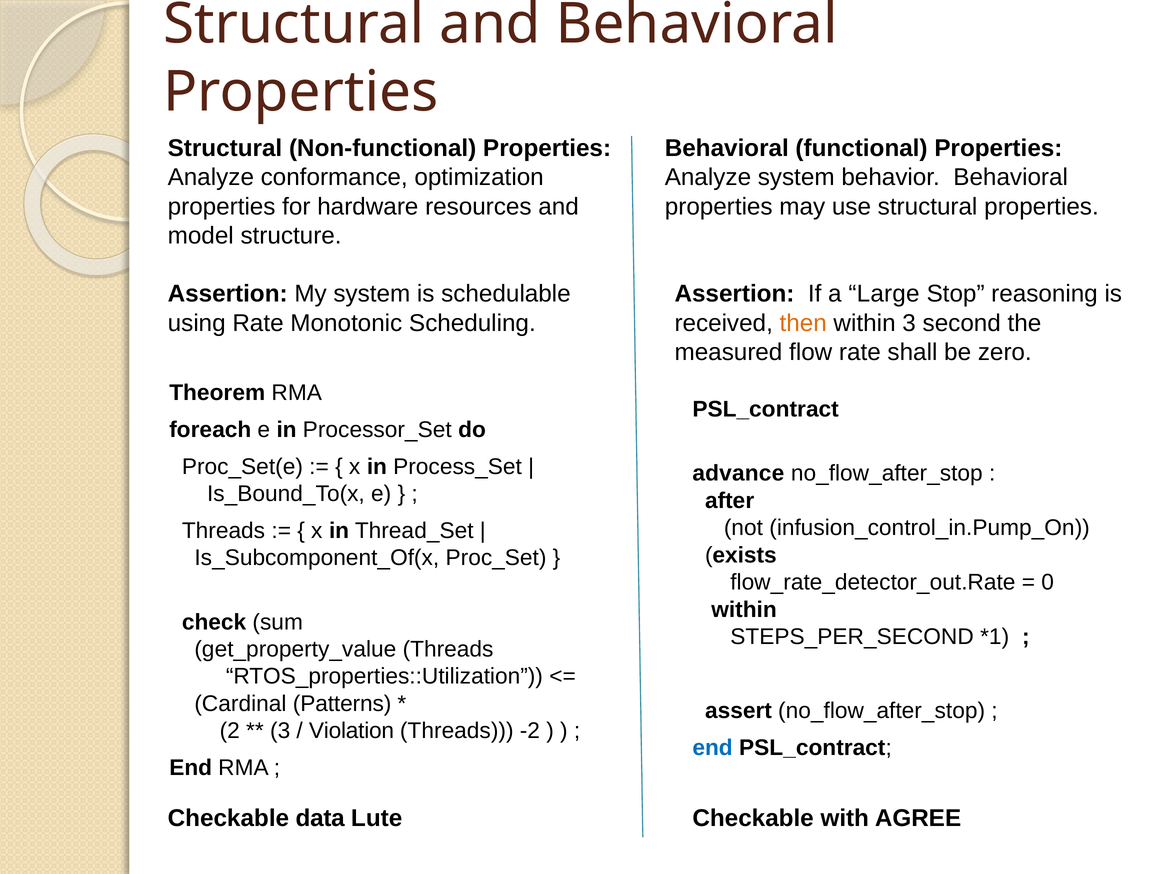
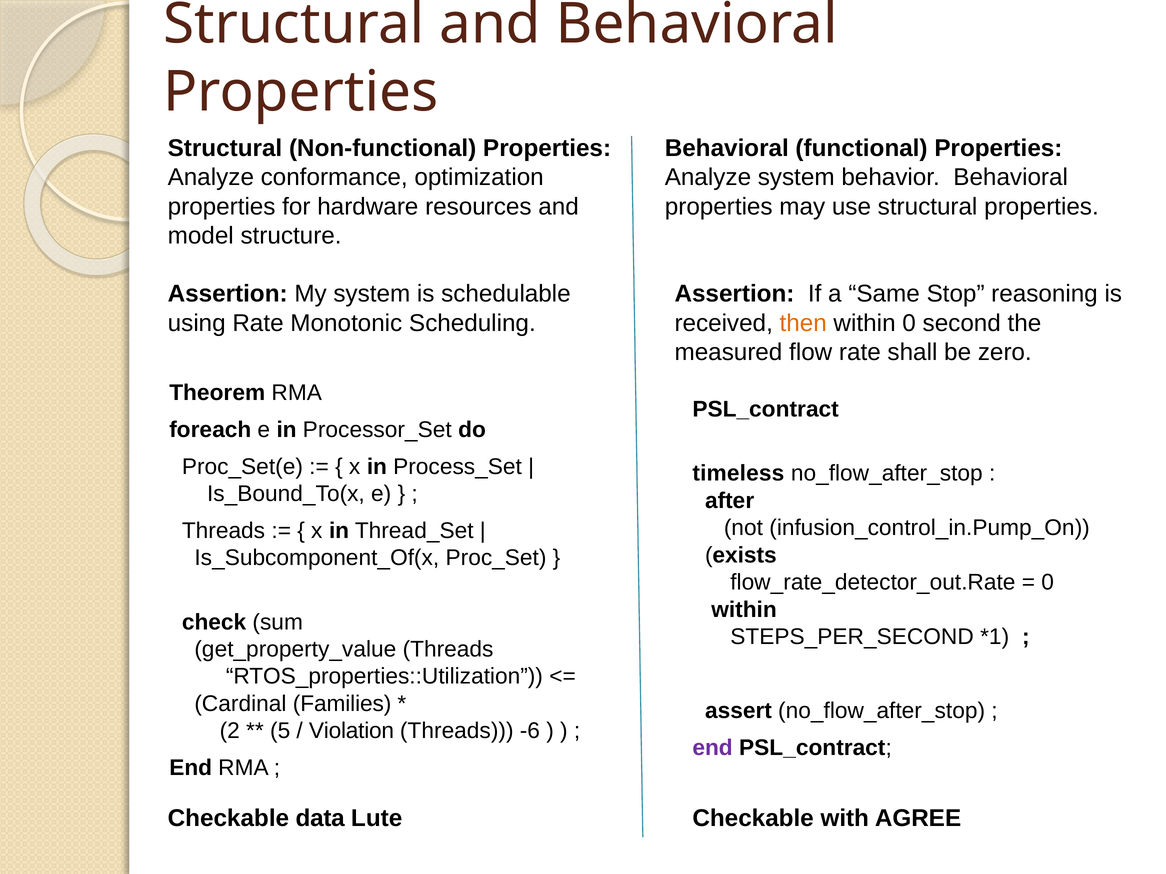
Large: Large -> Same (884, 294)
within 3: 3 -> 0 (909, 323)
advance: advance -> timeless (738, 474)
Patterns: Patterns -> Families (342, 704)
3: 3 -> 5 (280, 731)
-2: -2 -> -6 (530, 731)
end colour: blue -> purple (713, 748)
